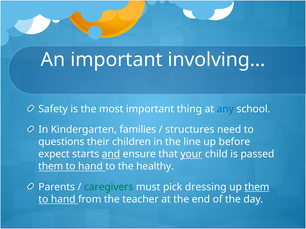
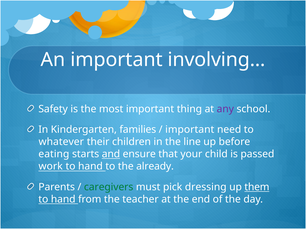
any colour: blue -> purple (225, 109)
structures: structures -> important (190, 130)
questions: questions -> whatever (61, 142)
expect: expect -> eating (54, 154)
your underline: present -> none (191, 154)
them: them -> work (51, 167)
healthy: healthy -> already (155, 167)
